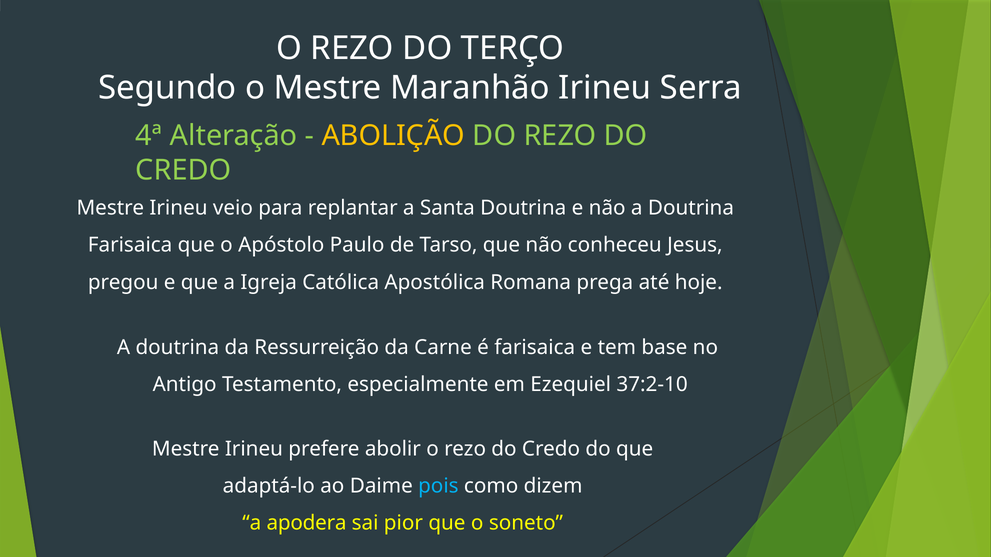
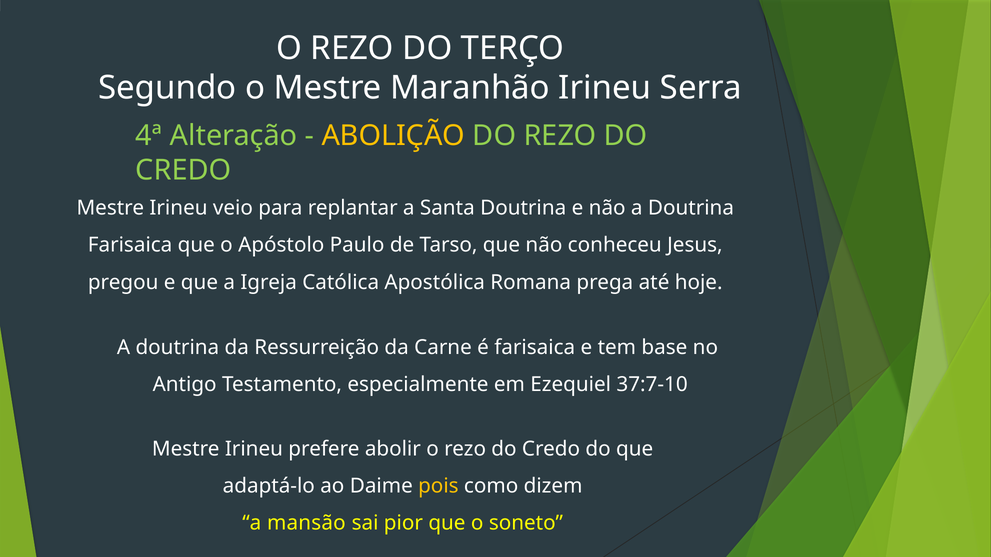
37:2-10: 37:2-10 -> 37:7-10 (652, 385)
pois colour: light blue -> yellow (438, 486)
apodera: apodera -> mansão (306, 524)
